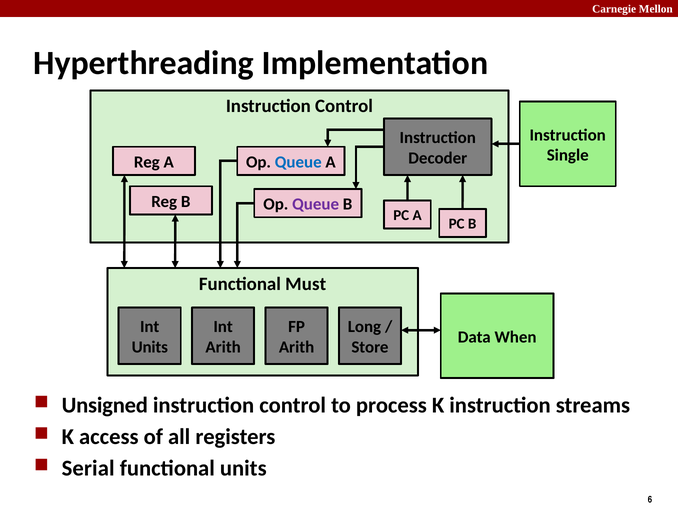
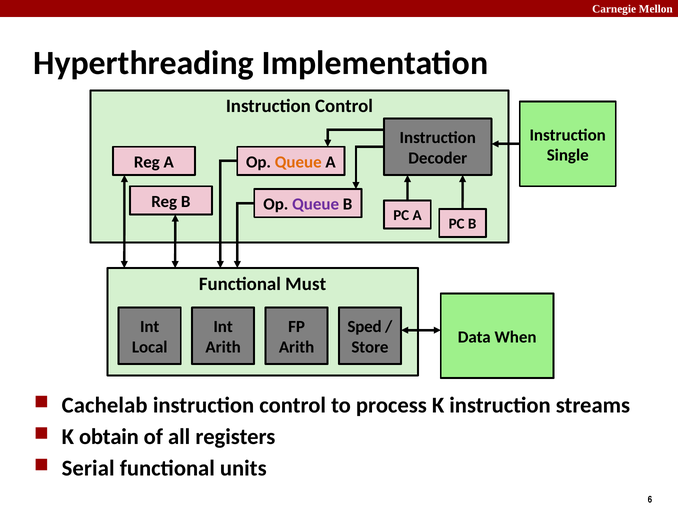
Queue colour: blue -> orange (298, 162)
Long: Long -> Sped (365, 327)
Units: Units -> Local (150, 348)
Unsigned: Unsigned -> Cachelab (105, 405)
access: access -> obtain (109, 437)
